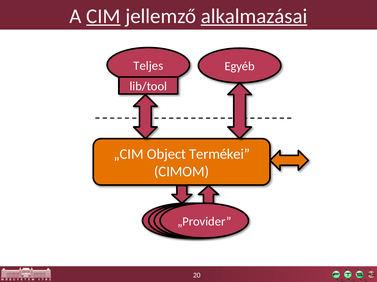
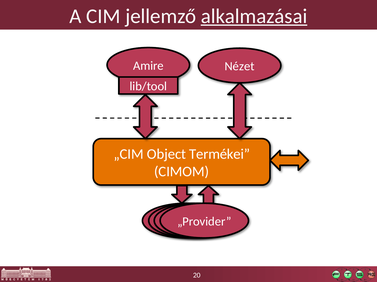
CIM underline: present -> none (103, 16)
Teljes: Teljes -> Amire (148, 66)
Egyéb: Egyéb -> Nézet (240, 67)
